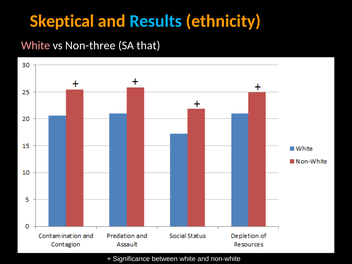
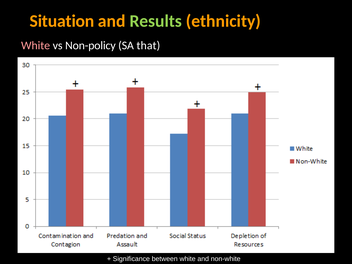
Skeptical: Skeptical -> Situation (62, 21)
Results colour: light blue -> light green (156, 21)
Non-three: Non-three -> Non-policy (90, 45)
